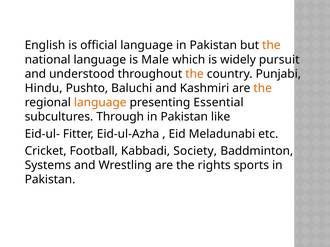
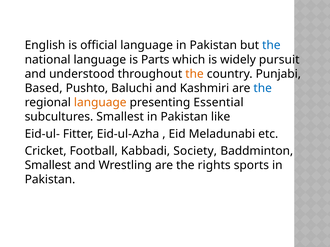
the colour: orange -> blue (271, 45)
Male: Male -> Parts (155, 60)
Hindu: Hindu -> Based (44, 88)
the colour: orange -> blue (263, 88)
subcultures Through: Through -> Smallest (120, 117)
Systems: Systems -> Smallest (48, 166)
